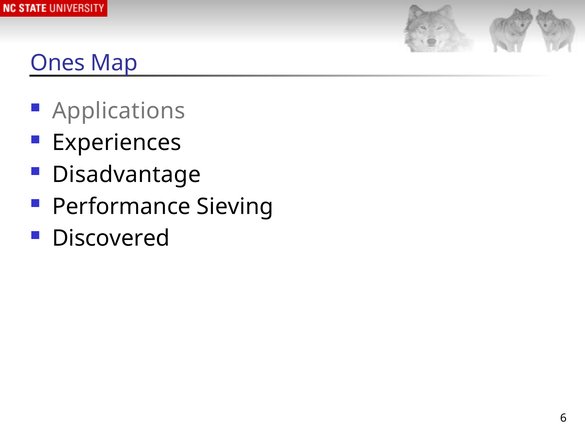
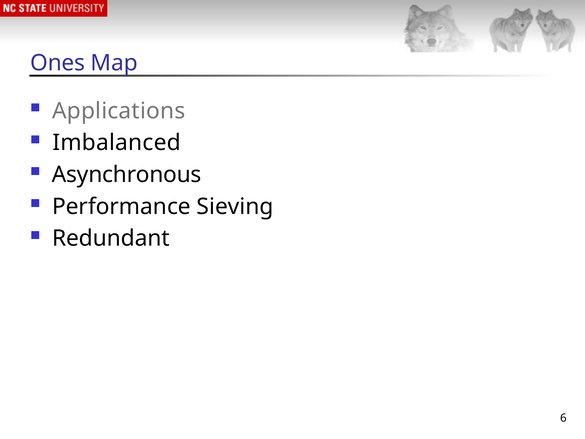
Experiences: Experiences -> Imbalanced (117, 143)
Disadvantage: Disadvantage -> Asynchronous (127, 175)
Discovered: Discovered -> Redundant (111, 238)
